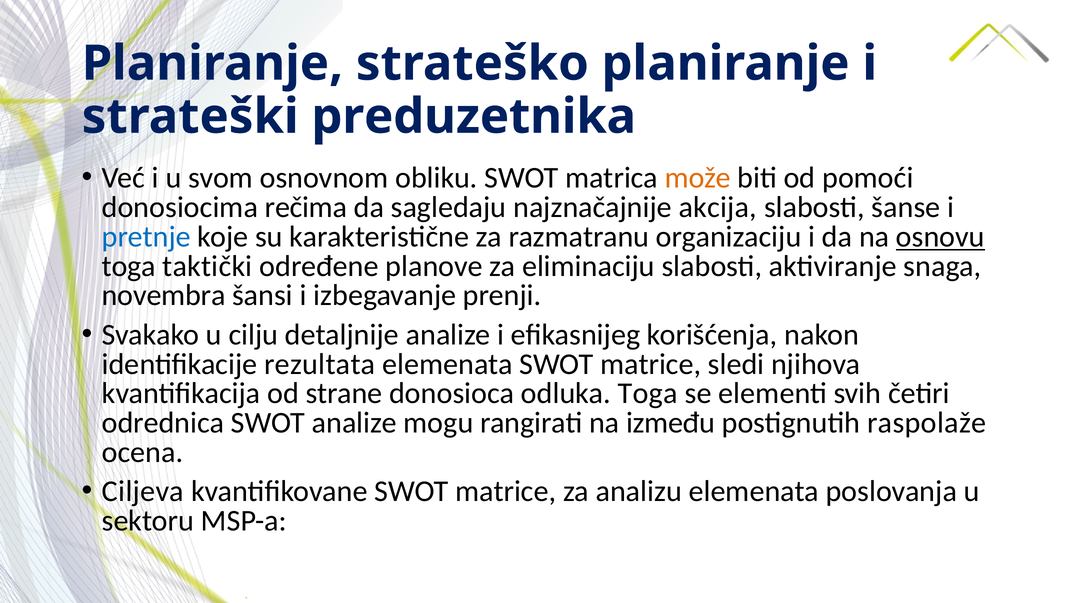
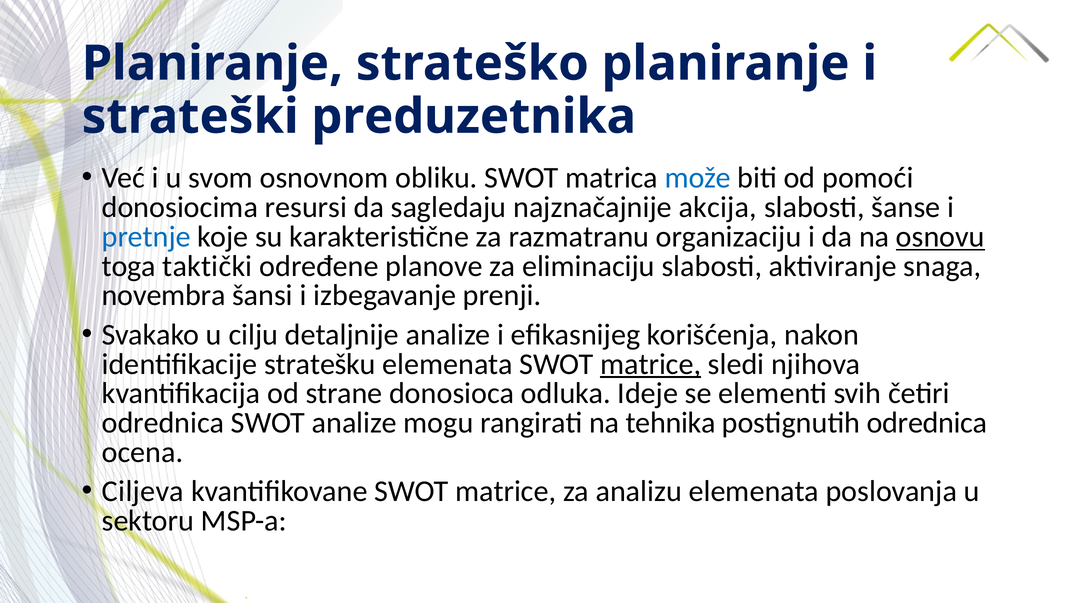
može colour: orange -> blue (698, 178)
rečima: rečima -> resursi (306, 207)
rezultata: rezultata -> stratešku (320, 364)
matrice underline: none -> present (651, 364)
odluka Toga: Toga -> Ideje (648, 393)
između: između -> tehnika (671, 423)
postignutih raspolaže: raspolaže -> odrednica (927, 423)
